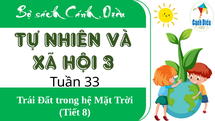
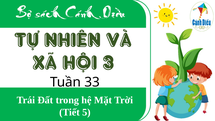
8: 8 -> 5 (86, 112)
